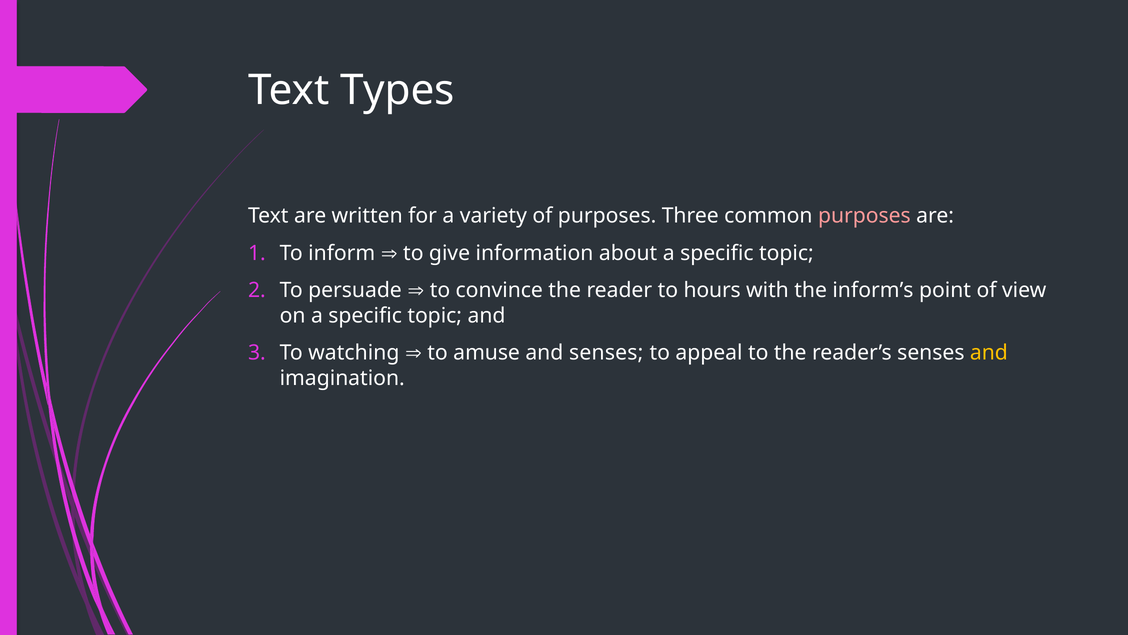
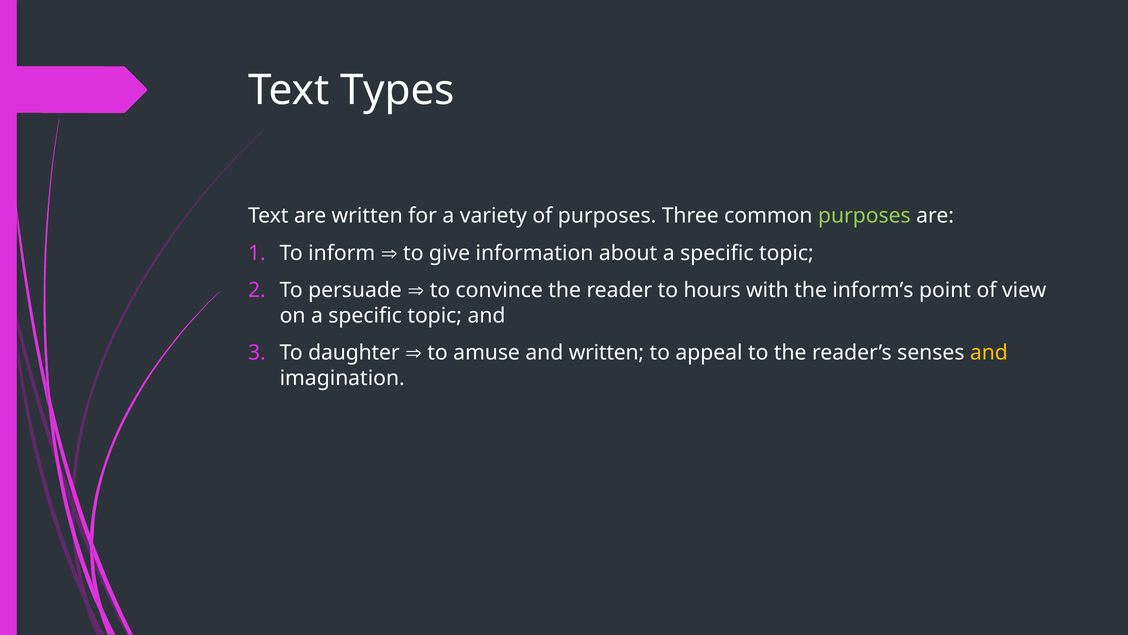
purposes colour: pink -> light green (864, 216)
watching: watching -> daughter (354, 353)
and senses: senses -> written (606, 353)
